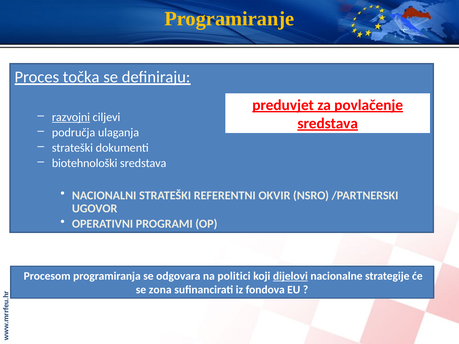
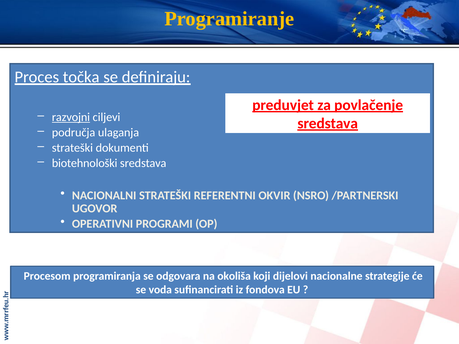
politici: politici -> okoliša (234, 276)
dijelovi underline: present -> none (290, 276)
zona: zona -> voda (160, 290)
